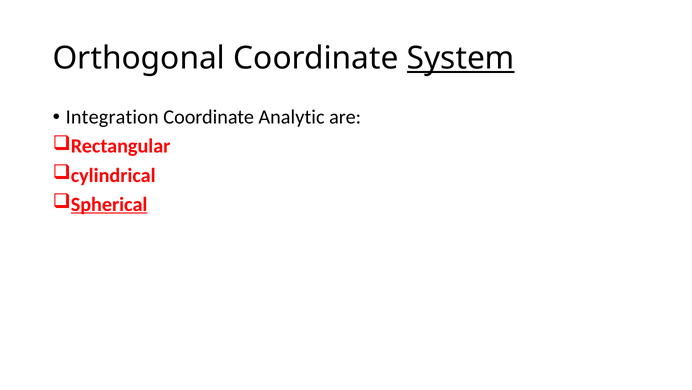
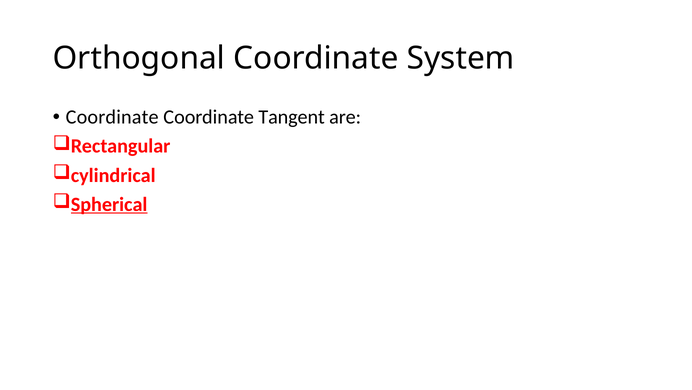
System underline: present -> none (461, 58)
Integration: Integration -> Coordinate (112, 117)
Analytic: Analytic -> Tangent (292, 117)
